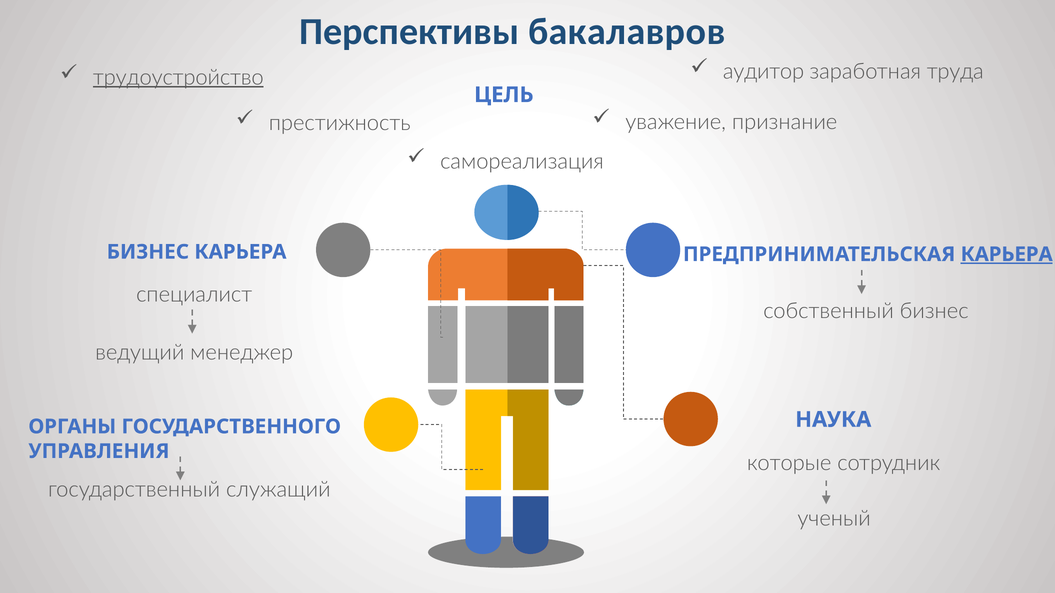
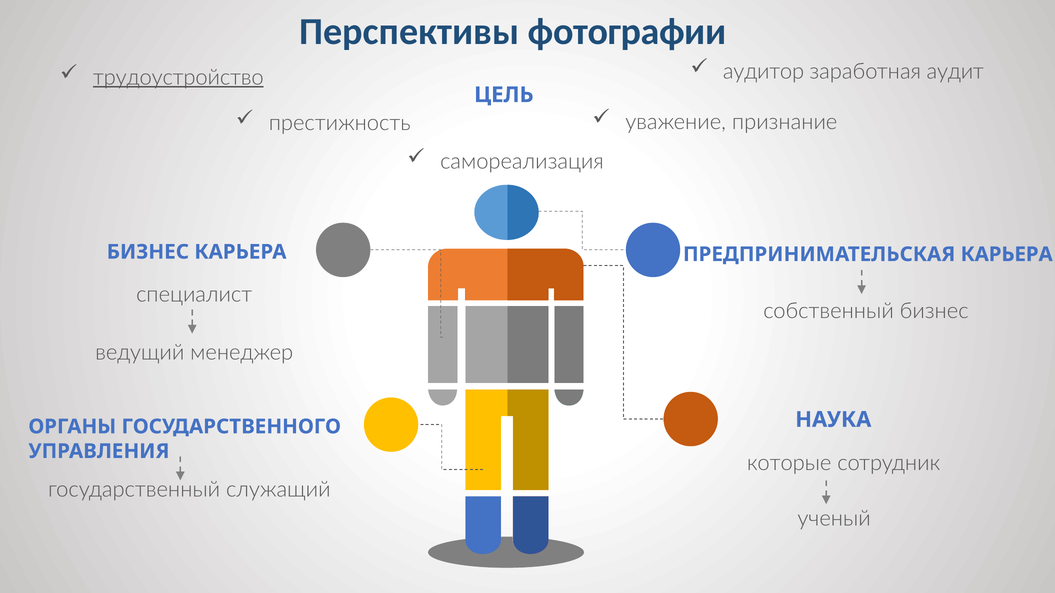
бакалавров: бакалавров -> фотографии (627, 32)
труда: труда -> аудит (955, 72)
КАРЬЕРА underline: present -> none (1007, 255)
